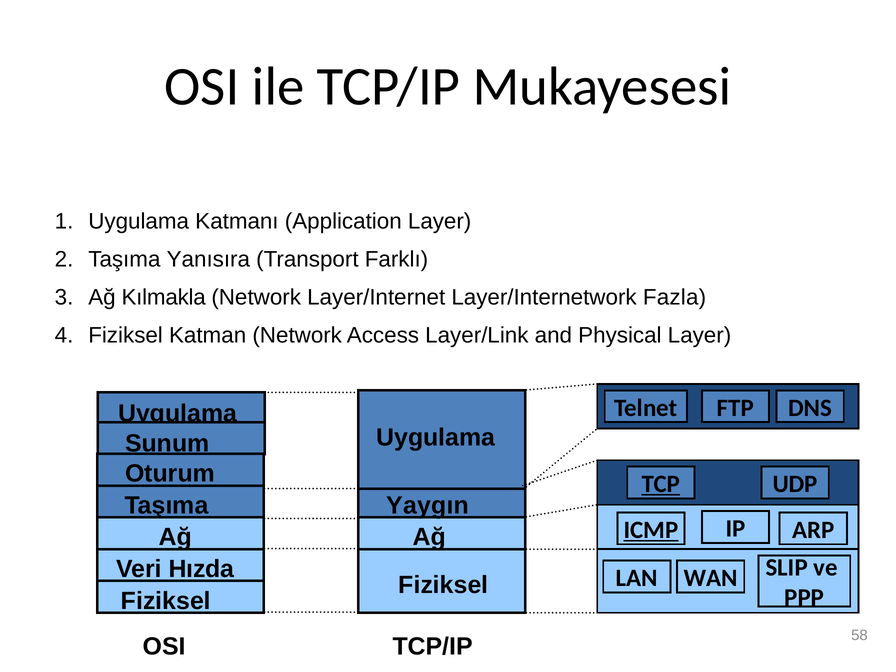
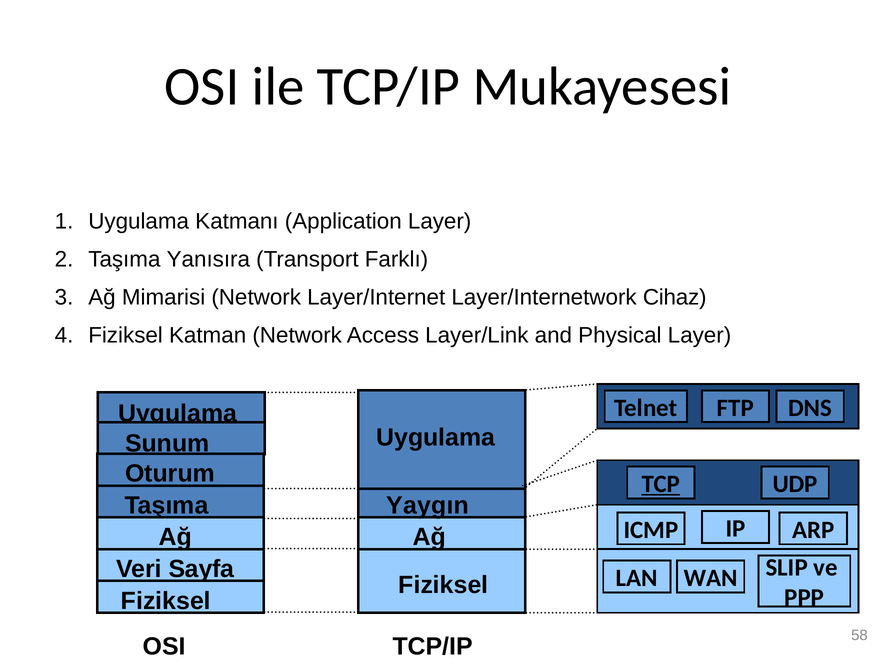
Kılmakla: Kılmakla -> Mimarisi (164, 297)
Fazla: Fazla -> Cihaz (675, 297)
ICMP underline: present -> none (651, 530)
Hızda: Hızda -> Sayfa (201, 569)
